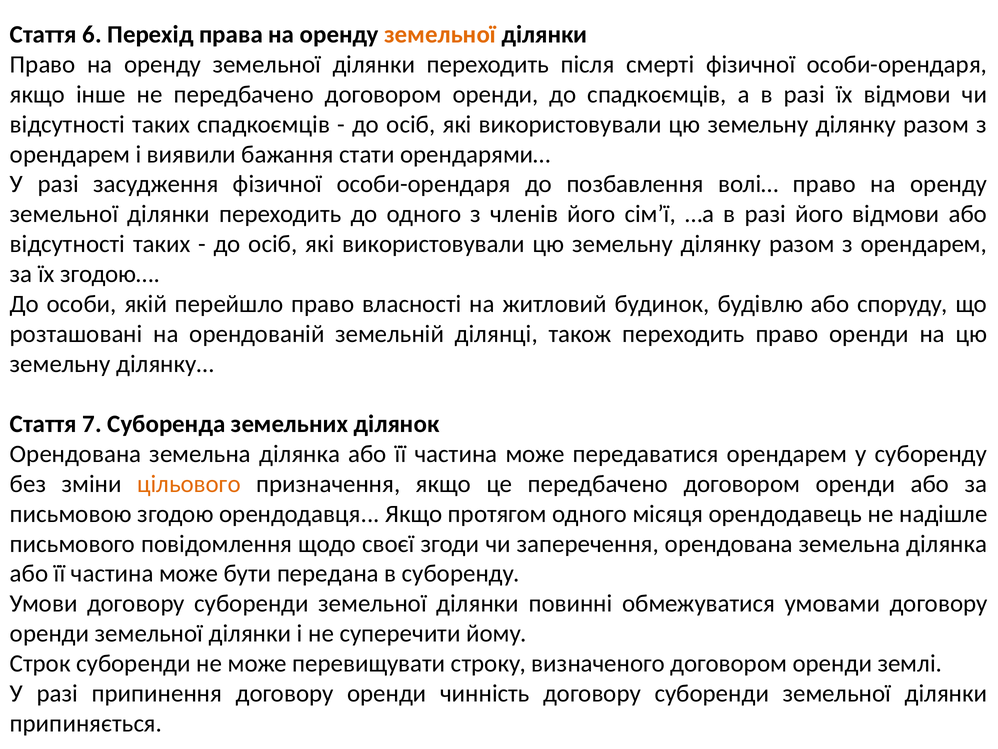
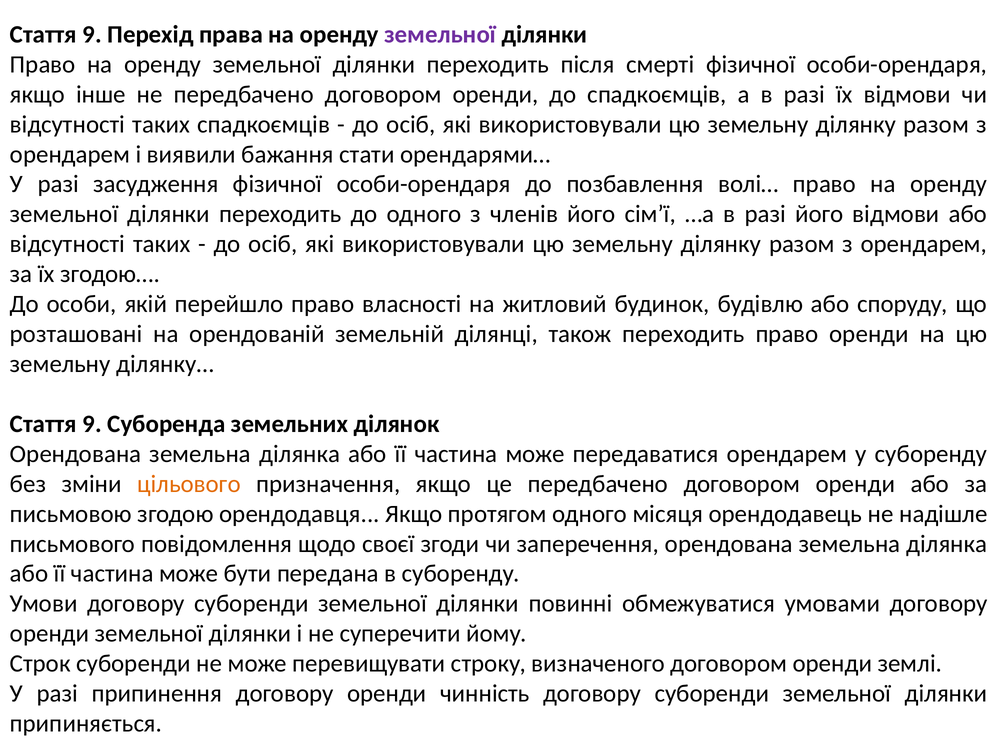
6: 6 -> 9 (92, 34)
земельної colour: orange -> purple (440, 34)
7: 7 -> 9 (92, 424)
